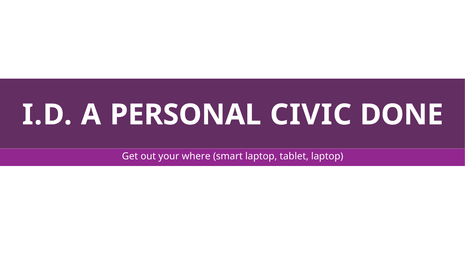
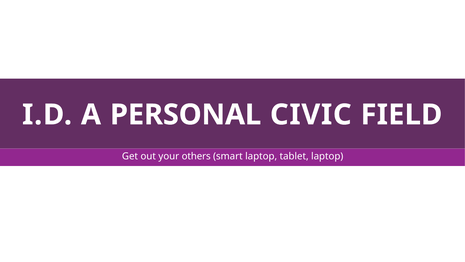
DONE: DONE -> FIELD (401, 115)
where: where -> others (196, 156)
